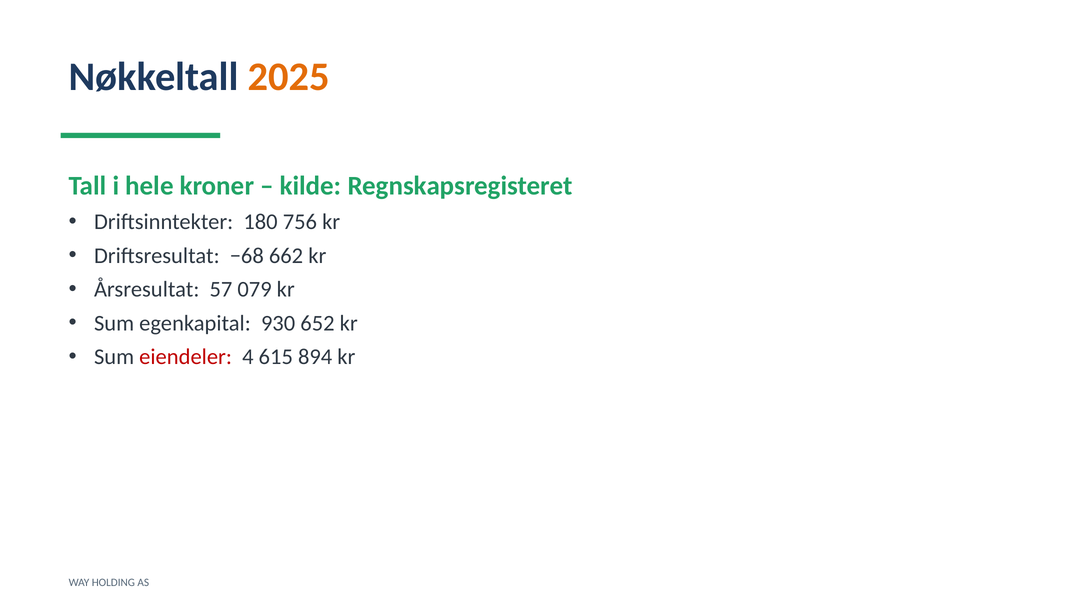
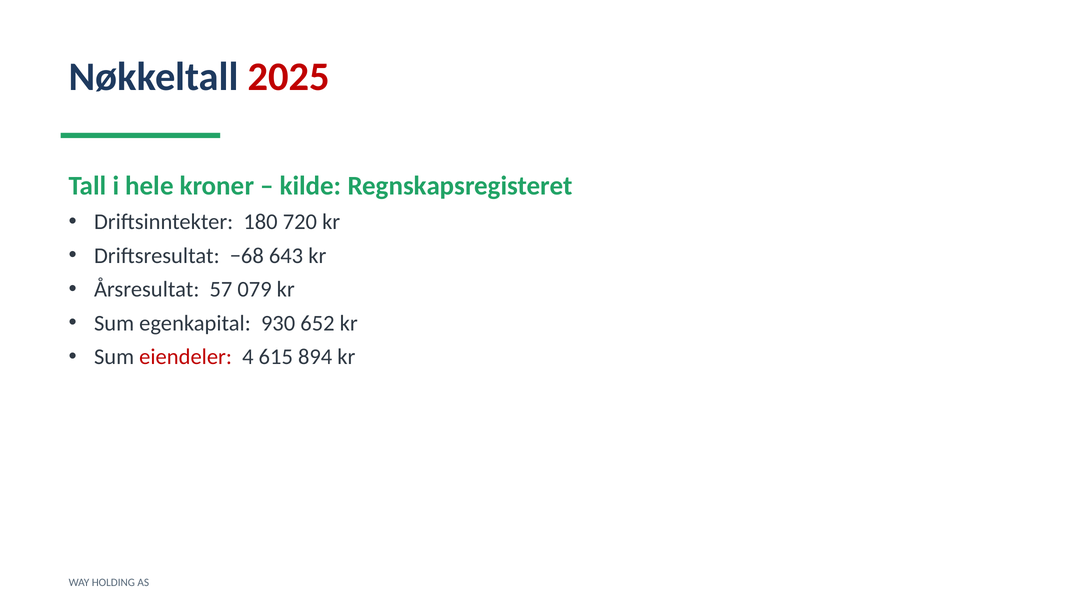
2025 colour: orange -> red (289, 77)
756: 756 -> 720 (300, 222)
662: 662 -> 643 (286, 256)
